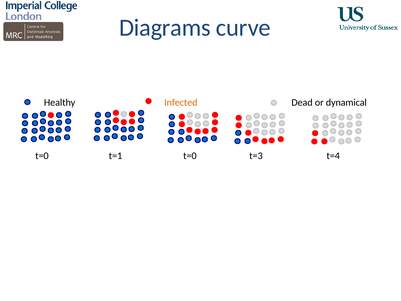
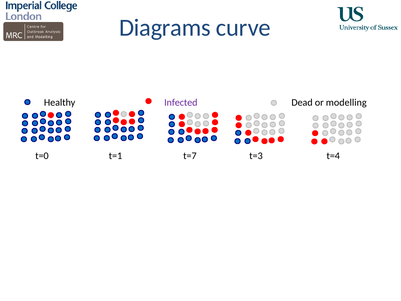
Infected colour: orange -> purple (181, 102)
dynamical: dynamical -> modelling (346, 102)
t=1 t=0: t=0 -> t=7 (190, 156)
